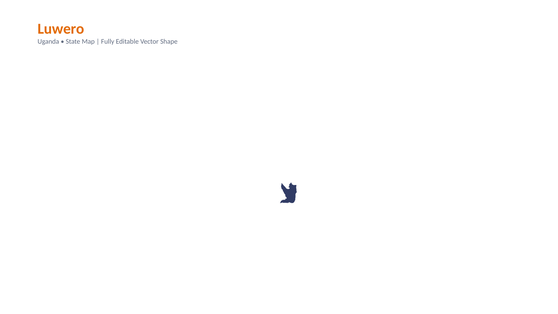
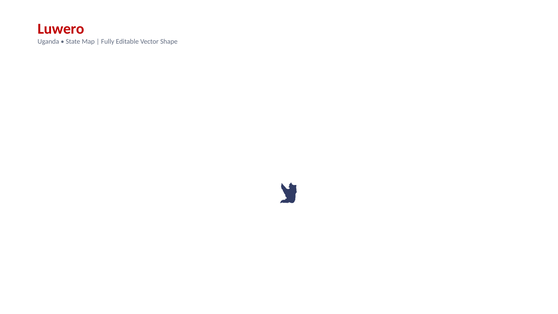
Luwero colour: orange -> red (61, 29)
